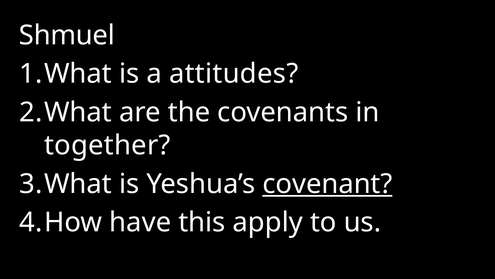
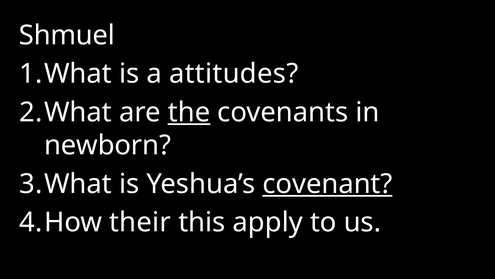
the underline: none -> present (189, 112)
together: together -> newborn (107, 145)
have: have -> their (140, 222)
